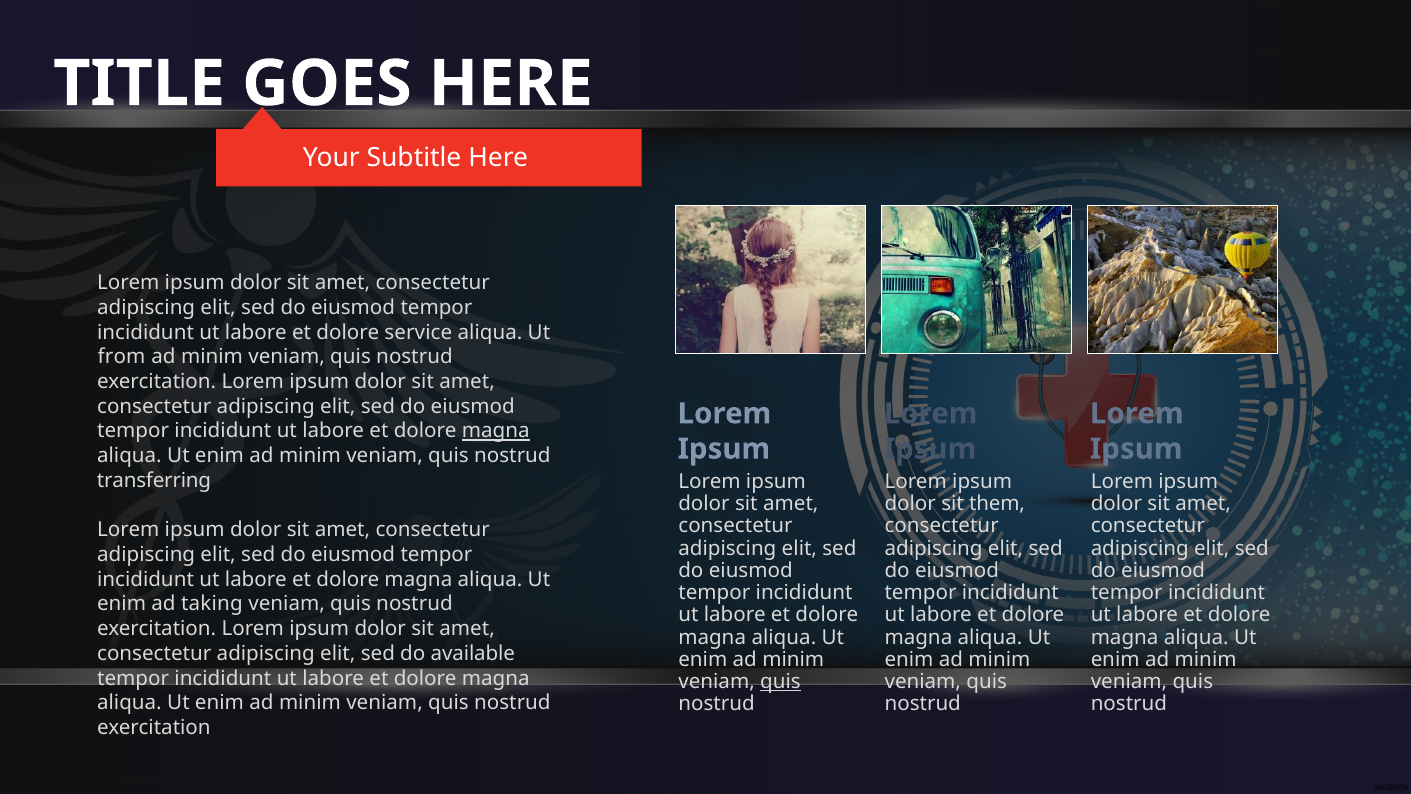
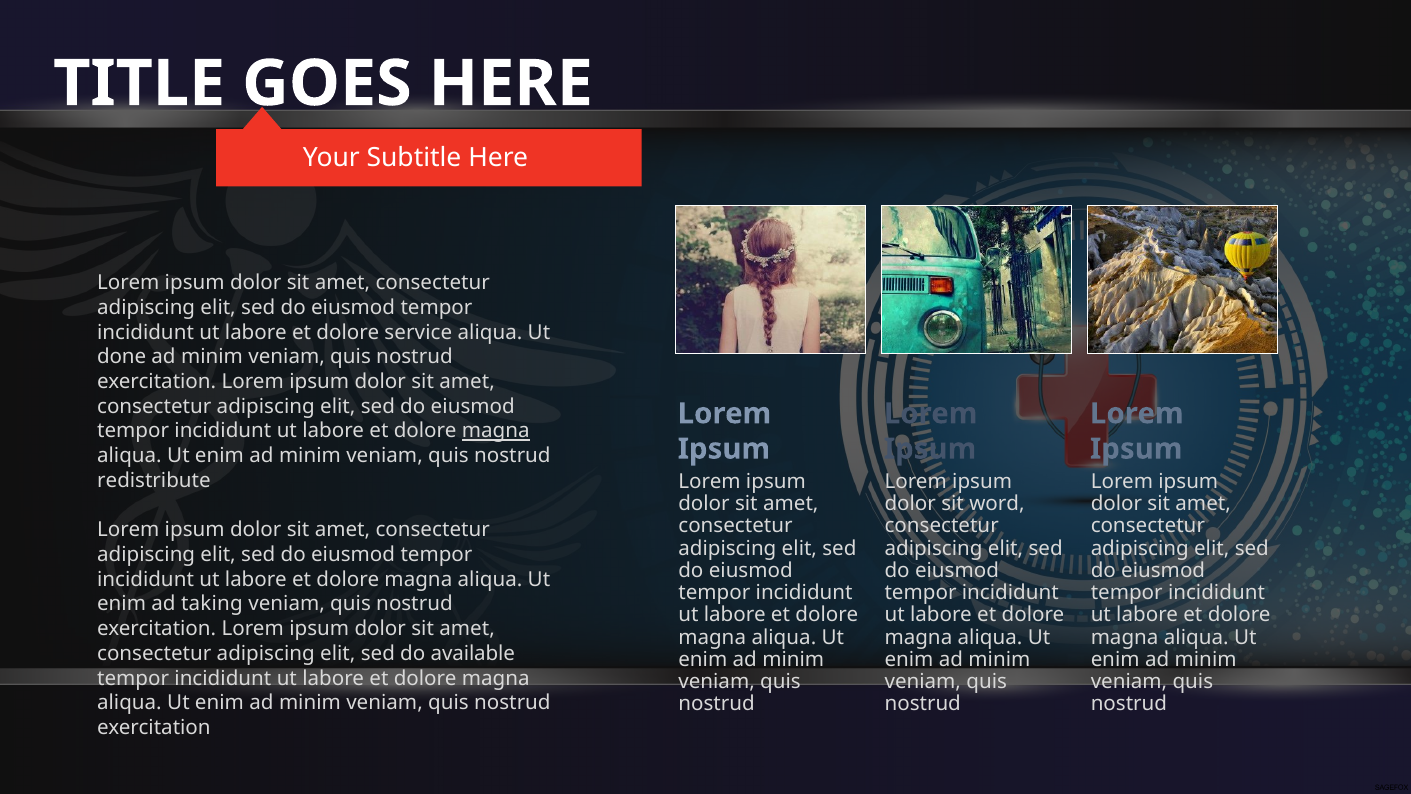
from: from -> done (122, 357)
transferring: transferring -> redistribute (154, 480)
them: them -> word (997, 504)
quis underline: present -> none (781, 682)
